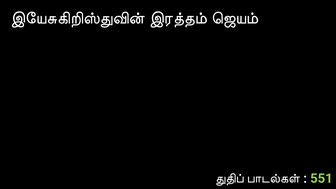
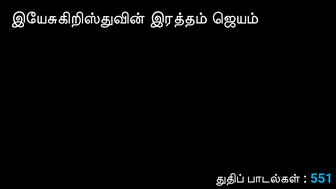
551 colour: light green -> light blue (321, 178)
